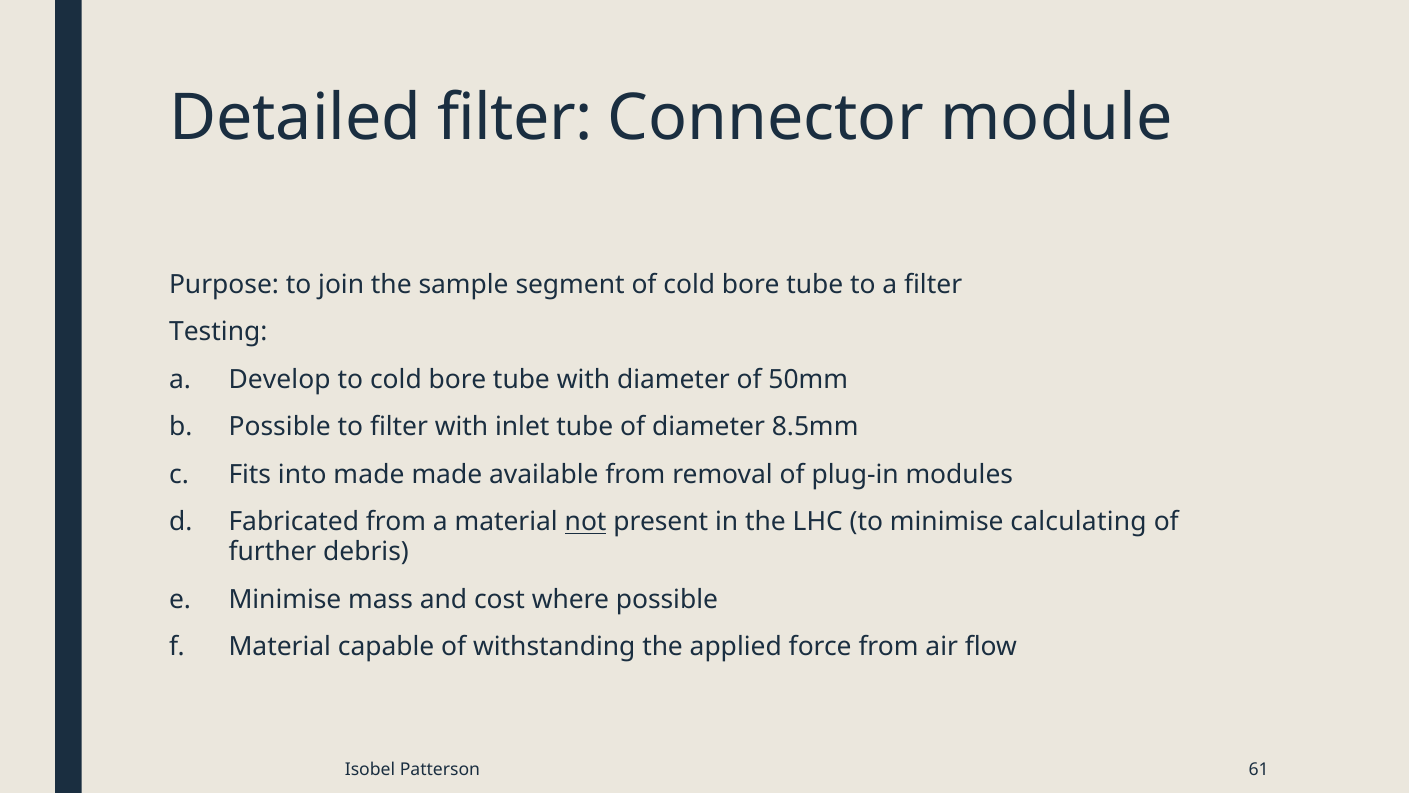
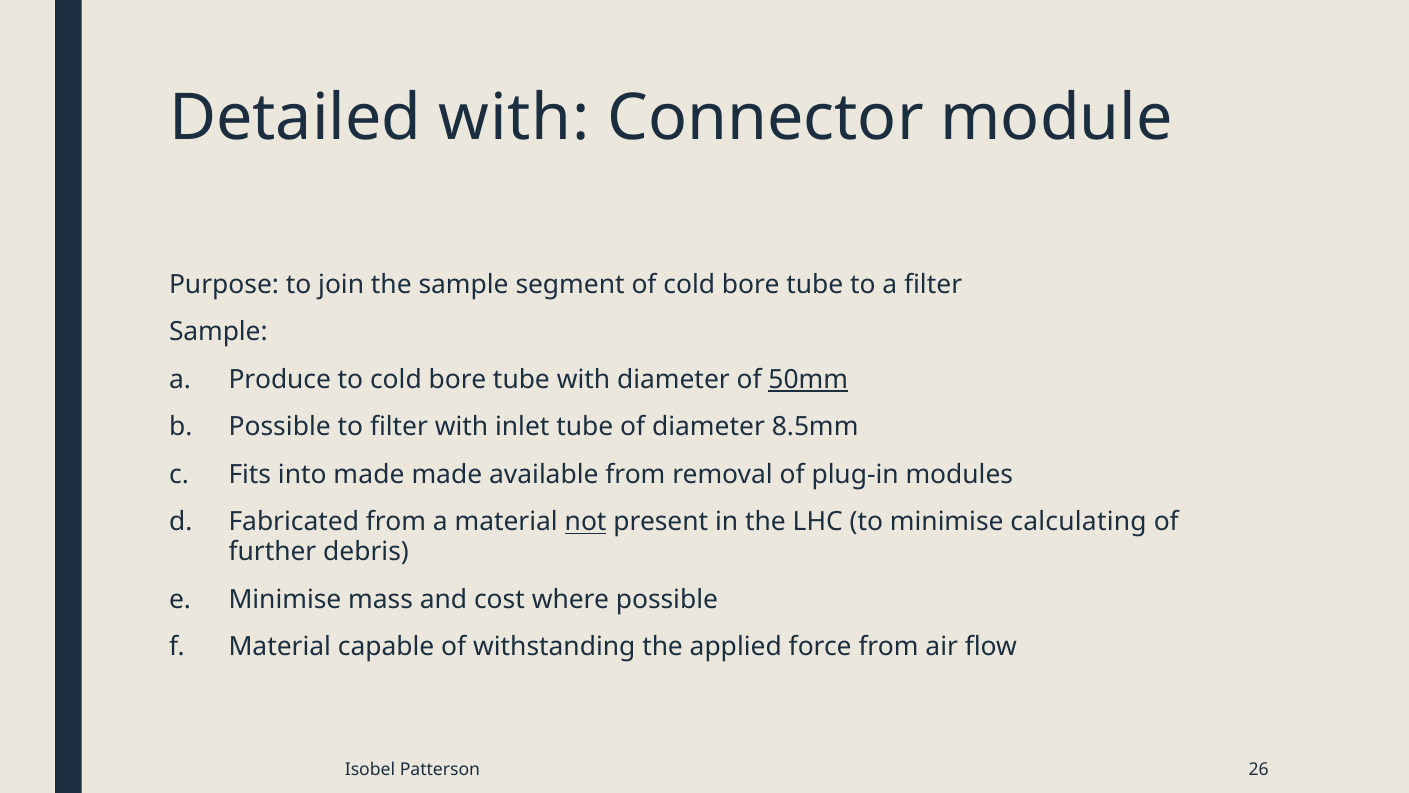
Detailed filter: filter -> with (514, 118)
Testing: Testing -> Sample (218, 332)
Develop: Develop -> Produce (280, 379)
50mm underline: none -> present (808, 379)
61: 61 -> 26 (1259, 769)
